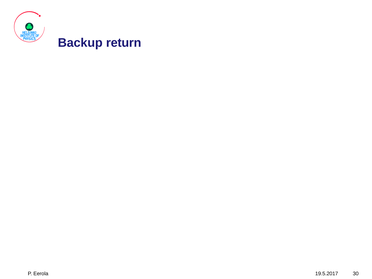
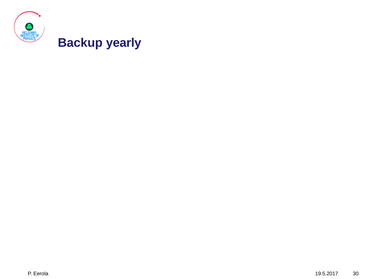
return: return -> yearly (124, 43)
